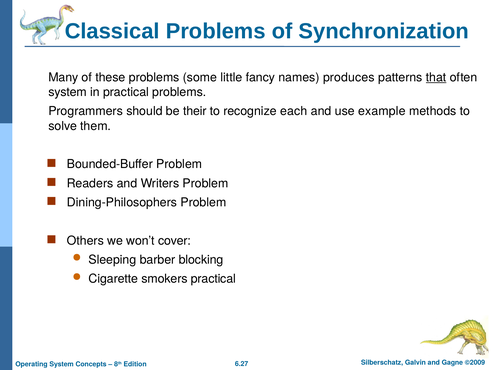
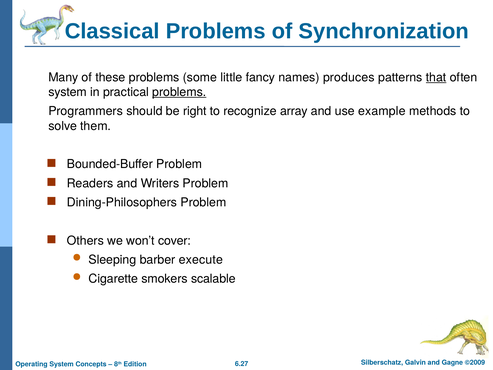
problems underline: none -> present (179, 92)
their: their -> right (195, 111)
each: each -> array (294, 111)
blocking: blocking -> execute (201, 260)
smokers practical: practical -> scalable (213, 279)
